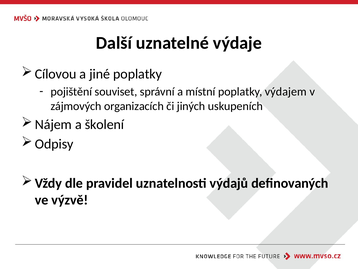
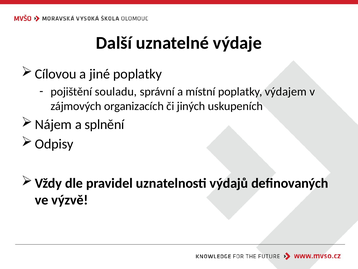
souviset: souviset -> souladu (116, 92)
školení: školení -> splnění (104, 124)
